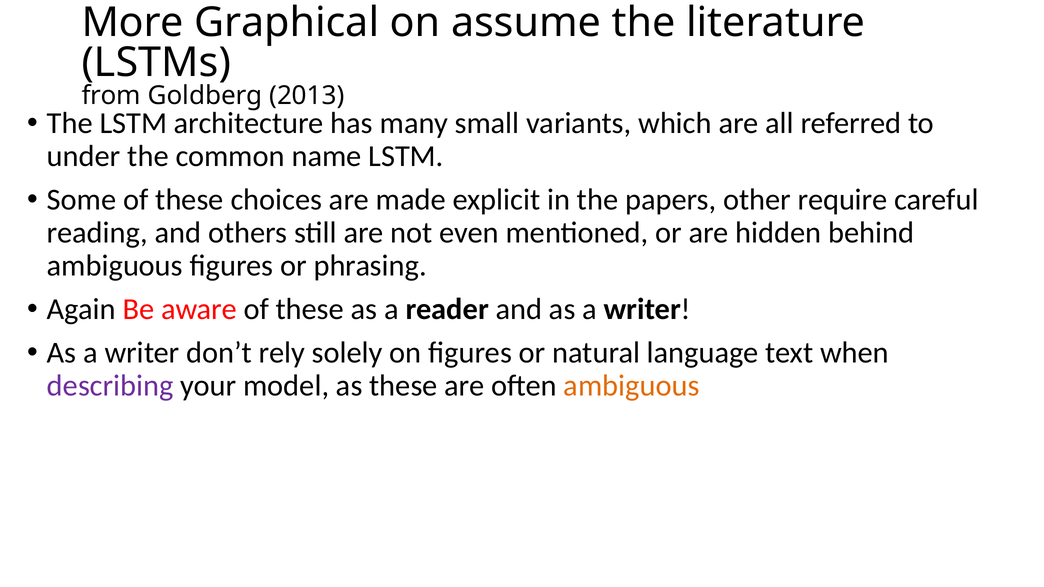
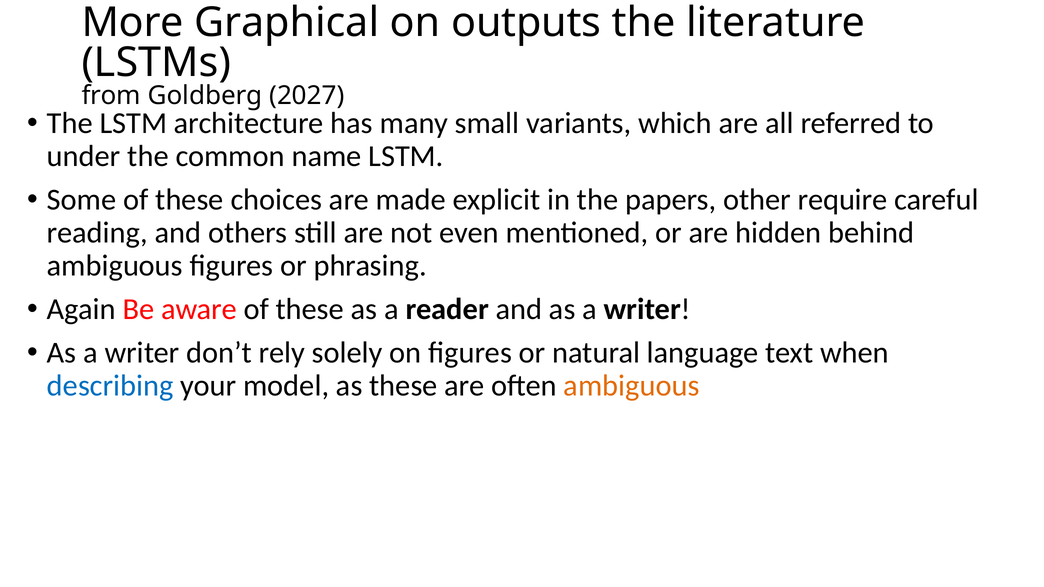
assume: assume -> outputs (526, 22)
2013: 2013 -> 2027 (307, 96)
describing colour: purple -> blue (110, 386)
